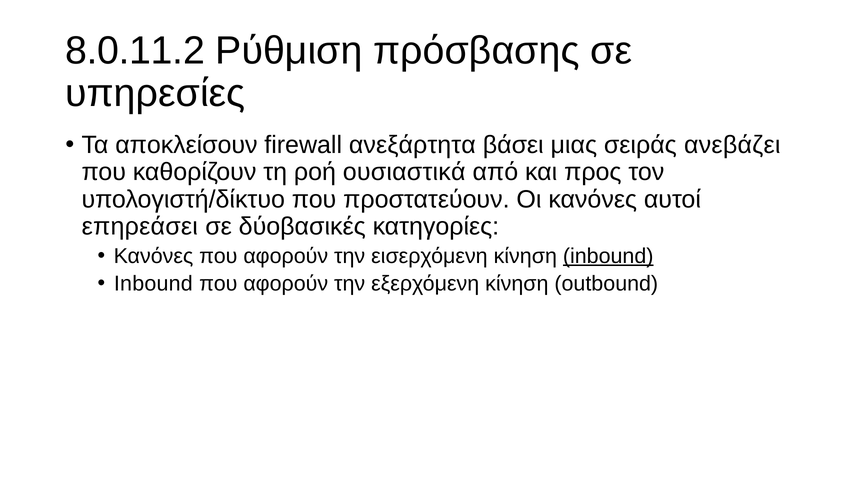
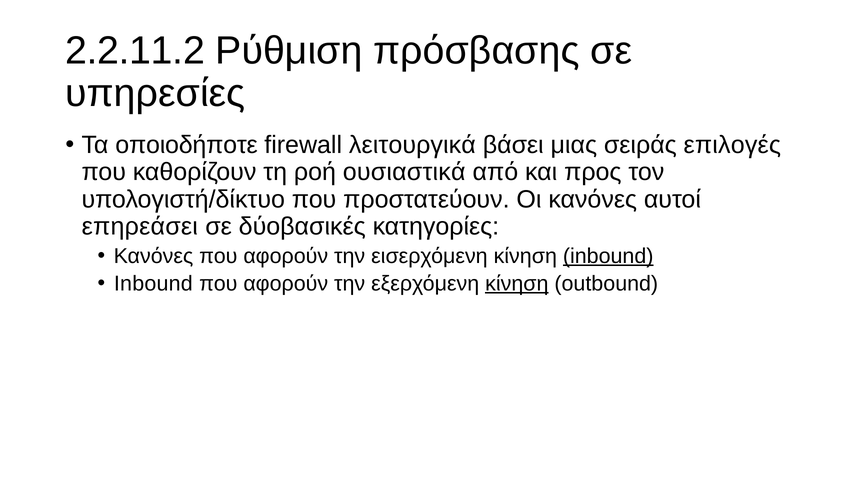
8.0.11.2: 8.0.11.2 -> 2.2.11.2 (135, 51)
αποκλείσουν: αποκλείσουν -> οποιοδήποτε (187, 145)
ανεξάρτητα: ανεξάρτητα -> λειτουργικά (412, 145)
ανεβάζει: ανεβάζει -> επιλογές (732, 145)
κίνηση underline: none -> present (517, 283)
